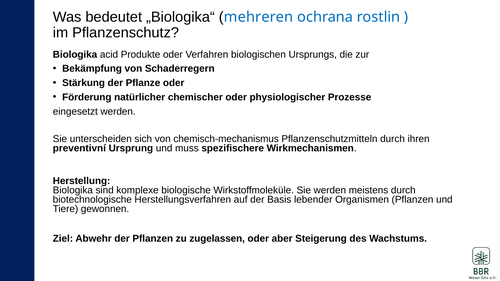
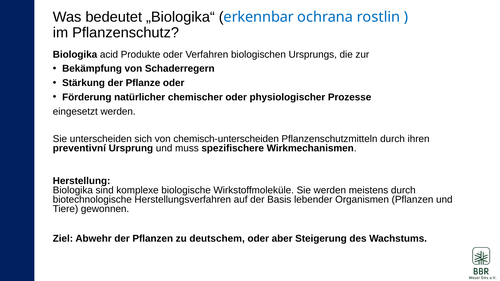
mehreren: mehreren -> erkennbar (259, 17)
chemisch-mechanismus: chemisch-mechanismus -> chemisch-unterscheiden (226, 139)
zugelassen: zugelassen -> deutschem (217, 239)
